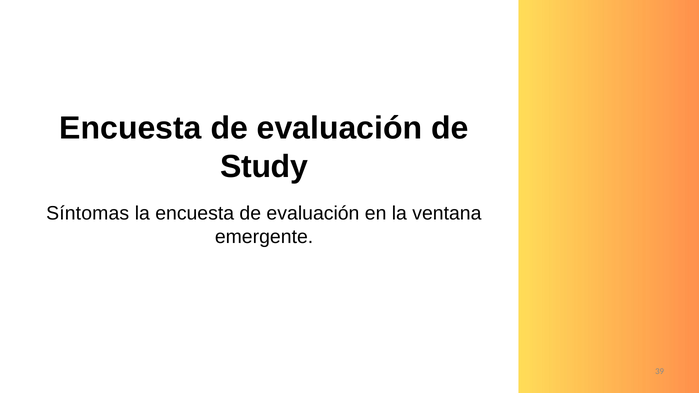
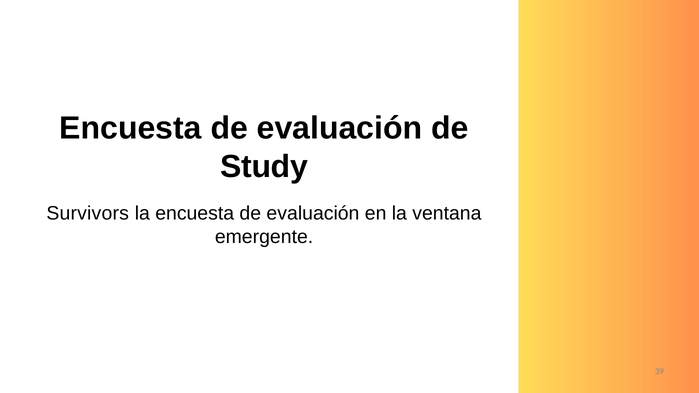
Síntomas: Síntomas -> Survivors (88, 214)
